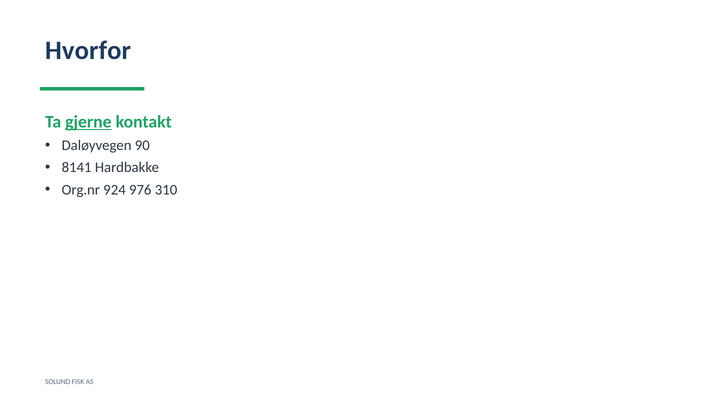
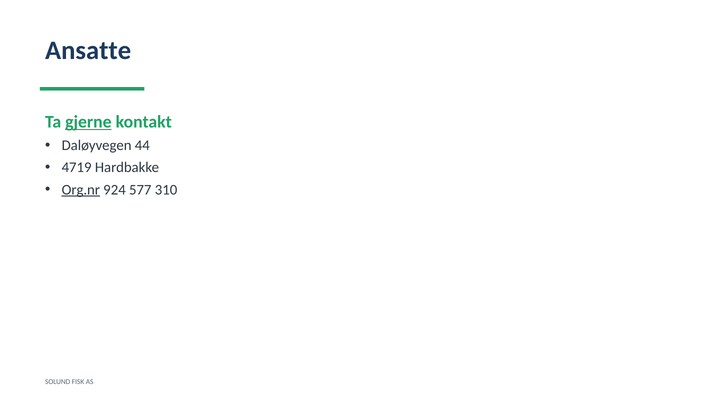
Hvorfor: Hvorfor -> Ansatte (88, 51)
90: 90 -> 44 (142, 146)
8141: 8141 -> 4719 (77, 168)
Org.nr underline: none -> present (81, 190)
976: 976 -> 577 (140, 190)
